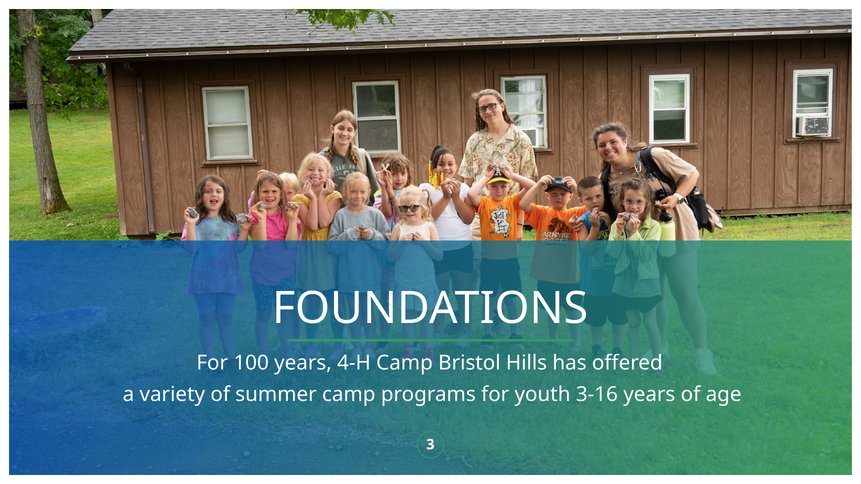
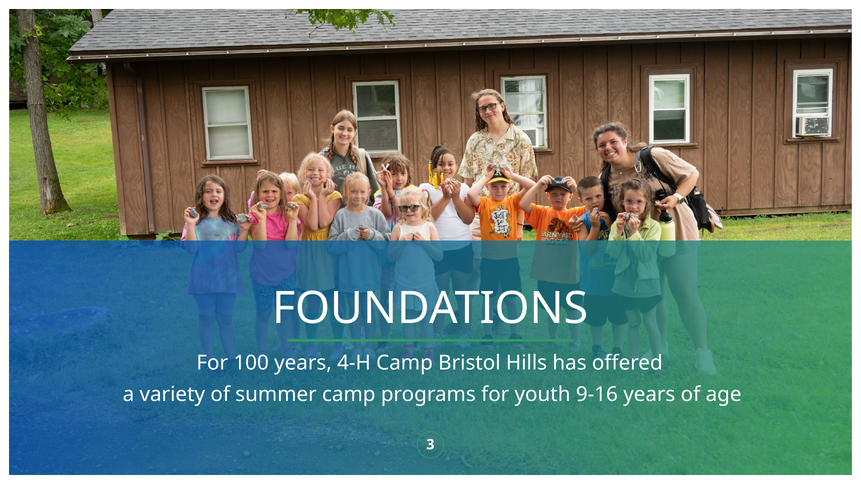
3-16: 3-16 -> 9-16 (597, 395)
